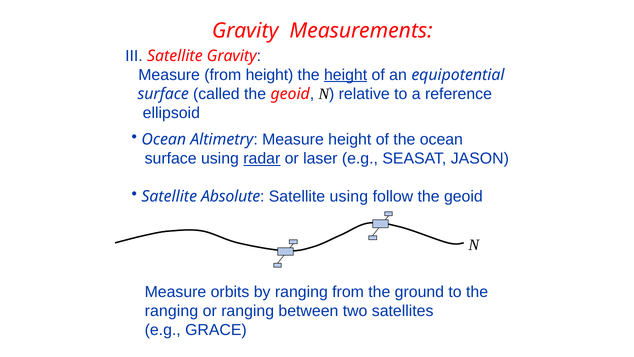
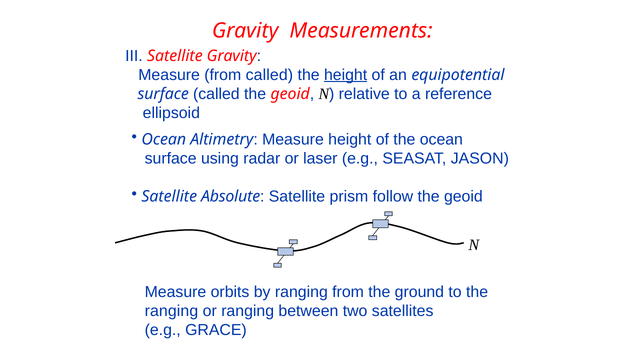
from height: height -> called (269, 75)
radar underline: present -> none (262, 158)
Satellite using: using -> prism (349, 196)
